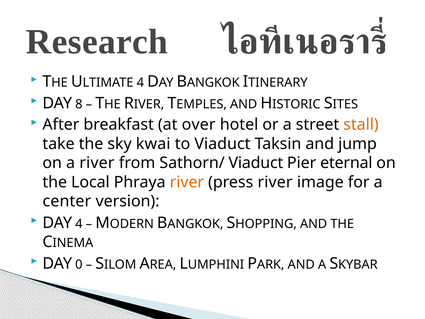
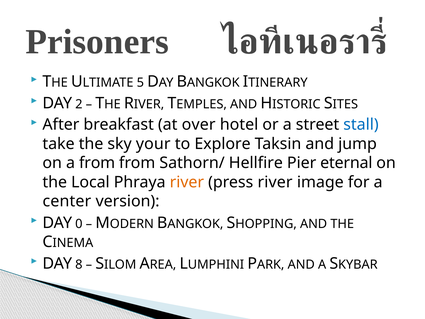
Research: Research -> Prisoners (97, 42)
4: 4 -> 5 (140, 83)
8: 8 -> 2 (79, 104)
stall colour: orange -> blue (361, 125)
kwai: kwai -> your (153, 144)
to Viaduct: Viaduct -> Explore (223, 144)
a river: river -> from (97, 163)
Sathorn/ Viaduct: Viaduct -> Hellfire (256, 163)
DAY 4: 4 -> 0 (79, 224)
0: 0 -> 8 (79, 264)
